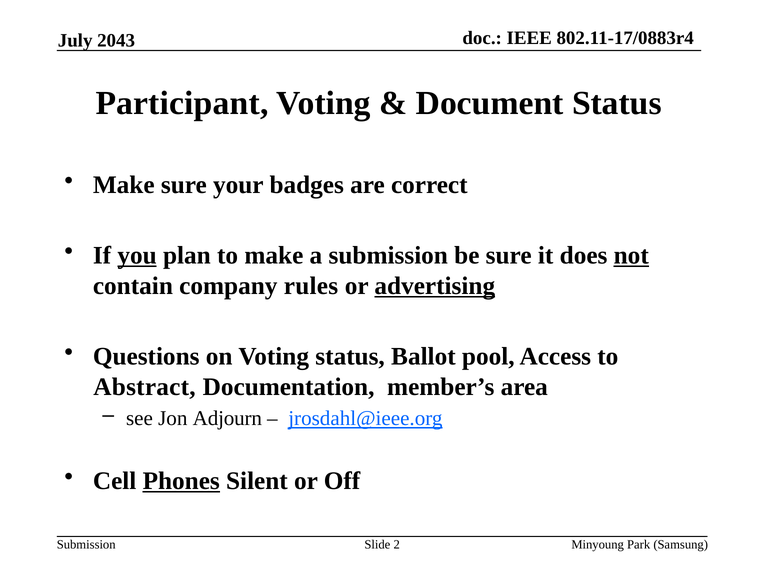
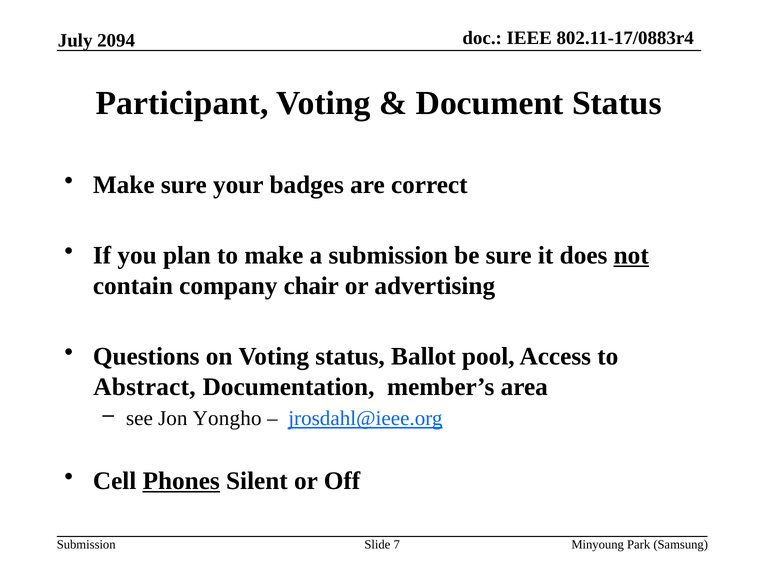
2043: 2043 -> 2094 (116, 40)
you underline: present -> none (137, 256)
rules: rules -> chair (311, 286)
advertising underline: present -> none (435, 286)
Adjourn: Adjourn -> Yongho (227, 419)
2: 2 -> 7 (397, 545)
